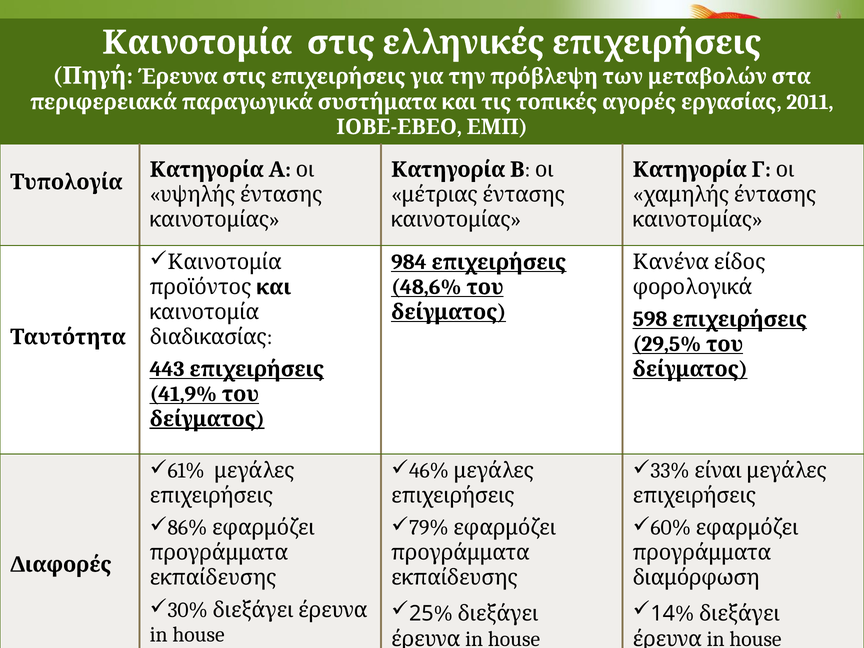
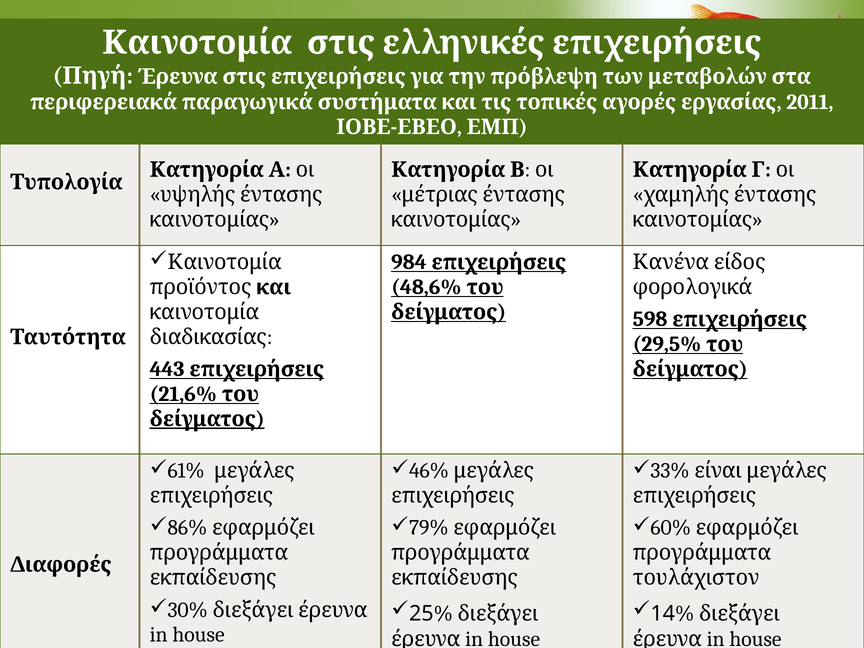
41,9%: 41,9% -> 21,6% (183, 394)
διαμόρφωση: διαμόρφωση -> τουλάχιστον (696, 578)
